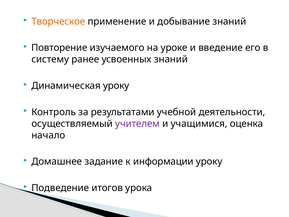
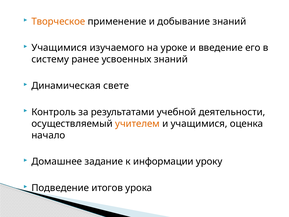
Повторение: Повторение -> Учащимися (59, 48)
Динамическая уроку: уроку -> свете (116, 86)
учителем colour: purple -> orange (137, 124)
